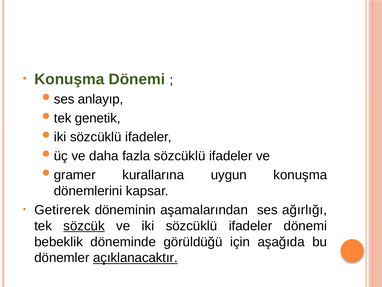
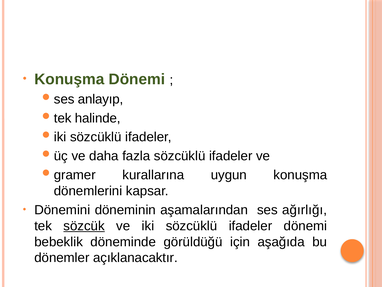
genetik: genetik -> halinde (98, 118)
Getirerek: Getirerek -> Dönemini (62, 210)
açıklanacaktır underline: present -> none (135, 257)
